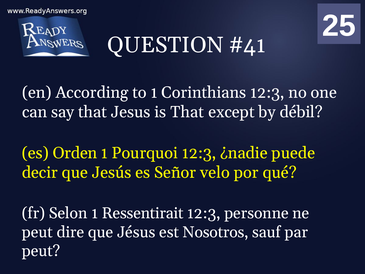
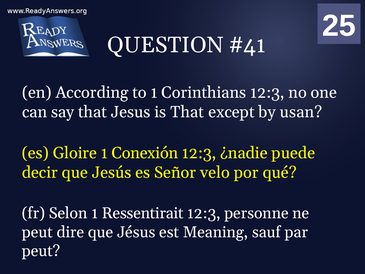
débil: débil -> usan (301, 112)
Orden: Orden -> Gloire (75, 153)
Pourquoi: Pourquoi -> Conexión (145, 153)
Nosotros: Nosotros -> Meaning (215, 232)
